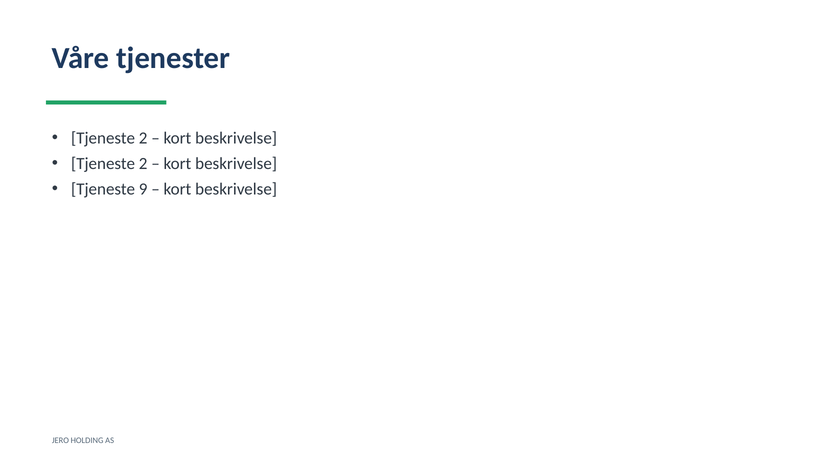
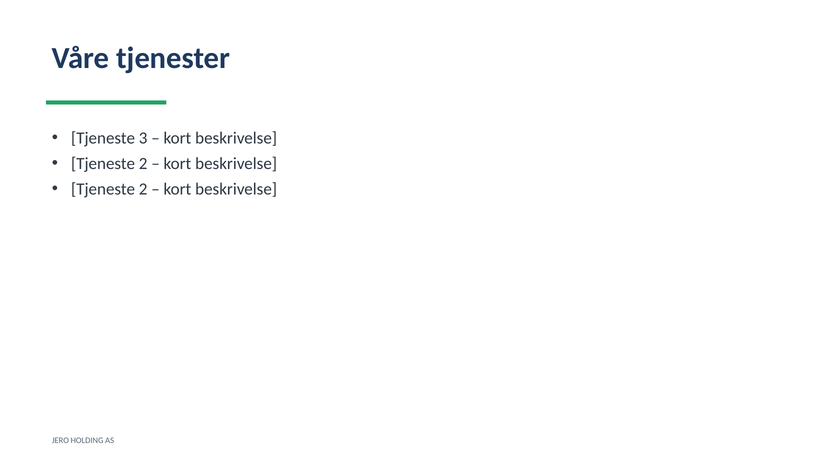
2: 2 -> 3 (143, 138)
9: 9 -> 2 (143, 189)
